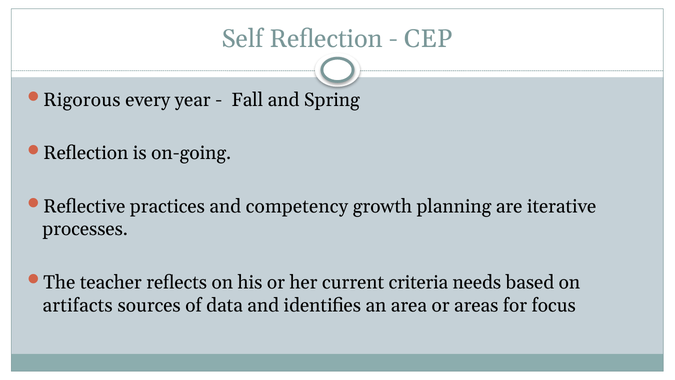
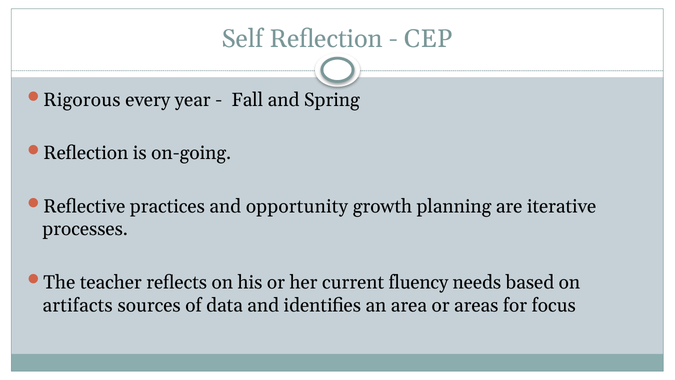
competency: competency -> opportunity (297, 206)
criteria: criteria -> fluency (418, 282)
